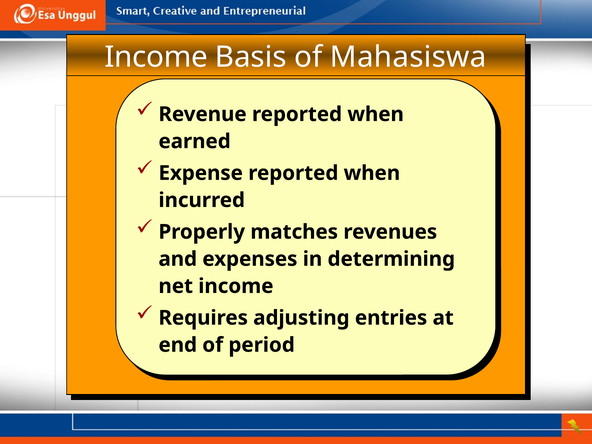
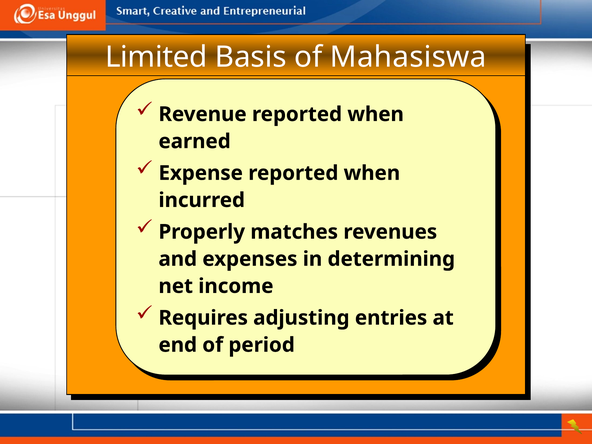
Income: Income -> Limited (156, 57)
